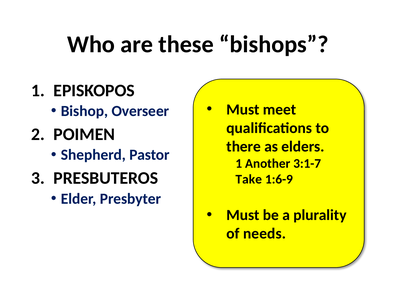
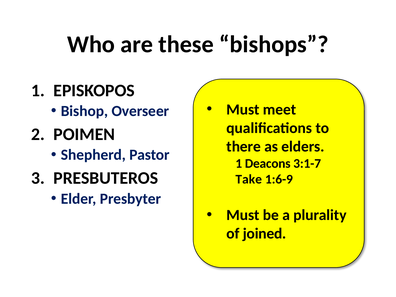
Another: Another -> Deacons (268, 163)
needs: needs -> joined (265, 234)
